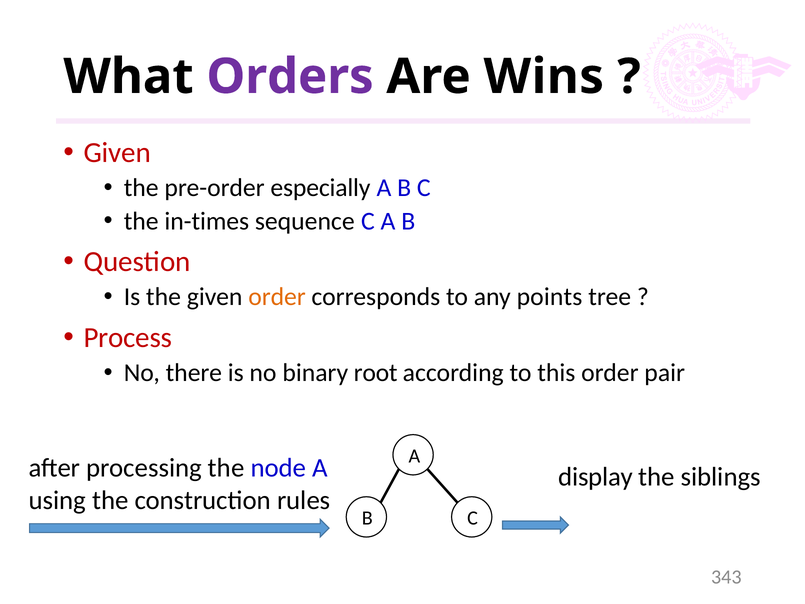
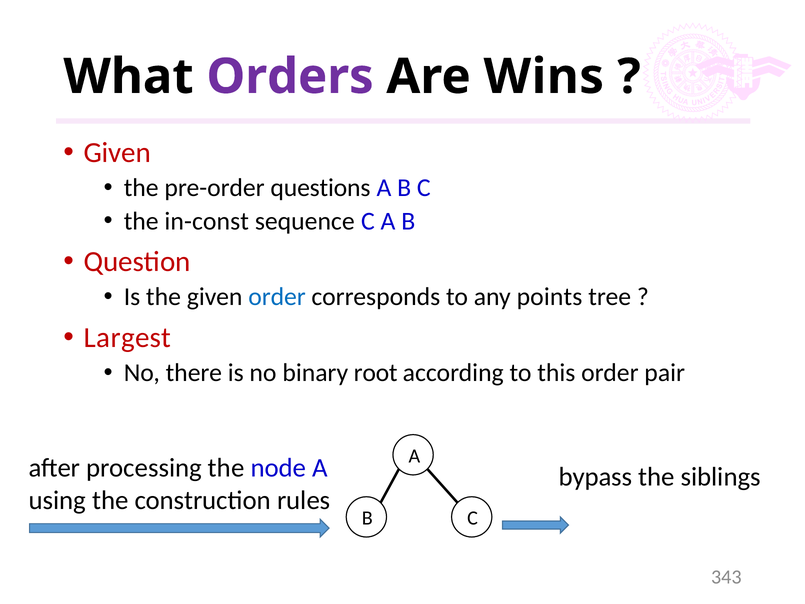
especially: especially -> questions (320, 188)
in-times: in-times -> in-const (207, 221)
order colour: orange -> blue (277, 297)
Process: Process -> Largest (128, 338)
display: display -> bypass (596, 477)
